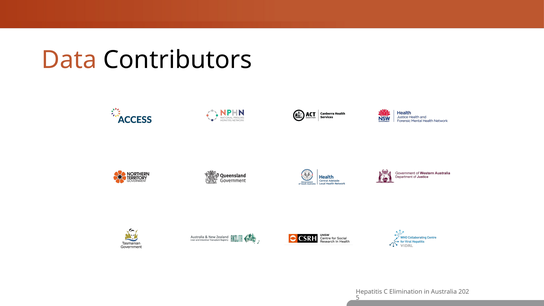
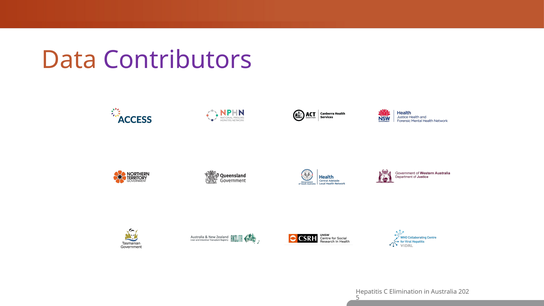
Contributors colour: black -> purple (178, 60)
